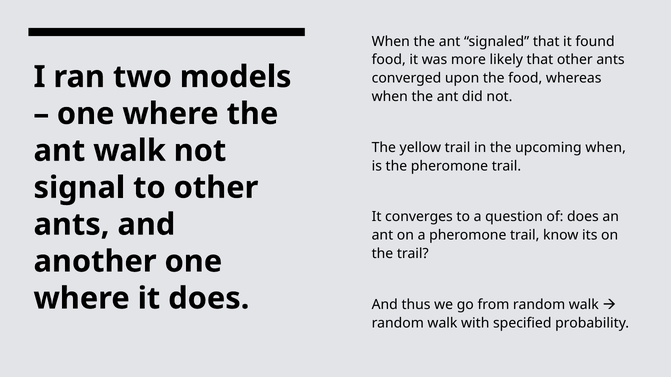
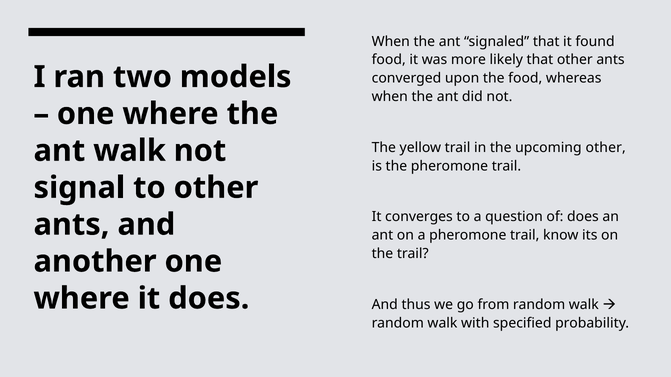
upcoming when: when -> other (606, 148)
